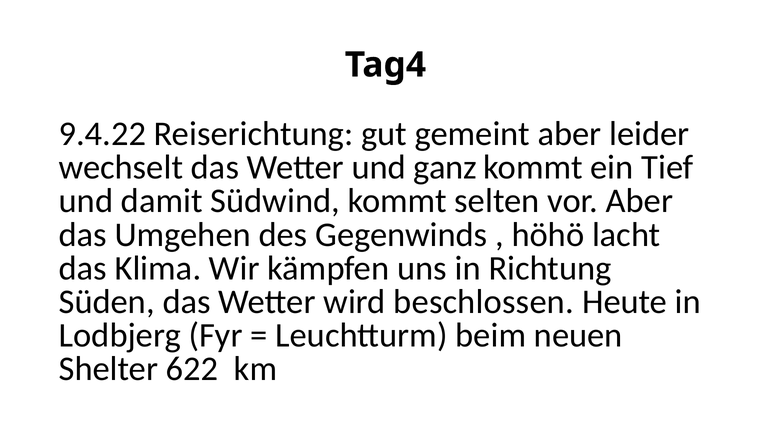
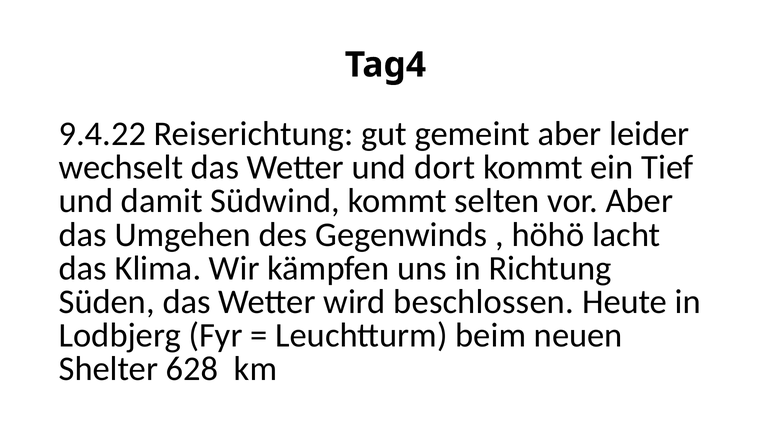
ganz: ganz -> dort (445, 167)
622: 622 -> 628 (192, 369)
